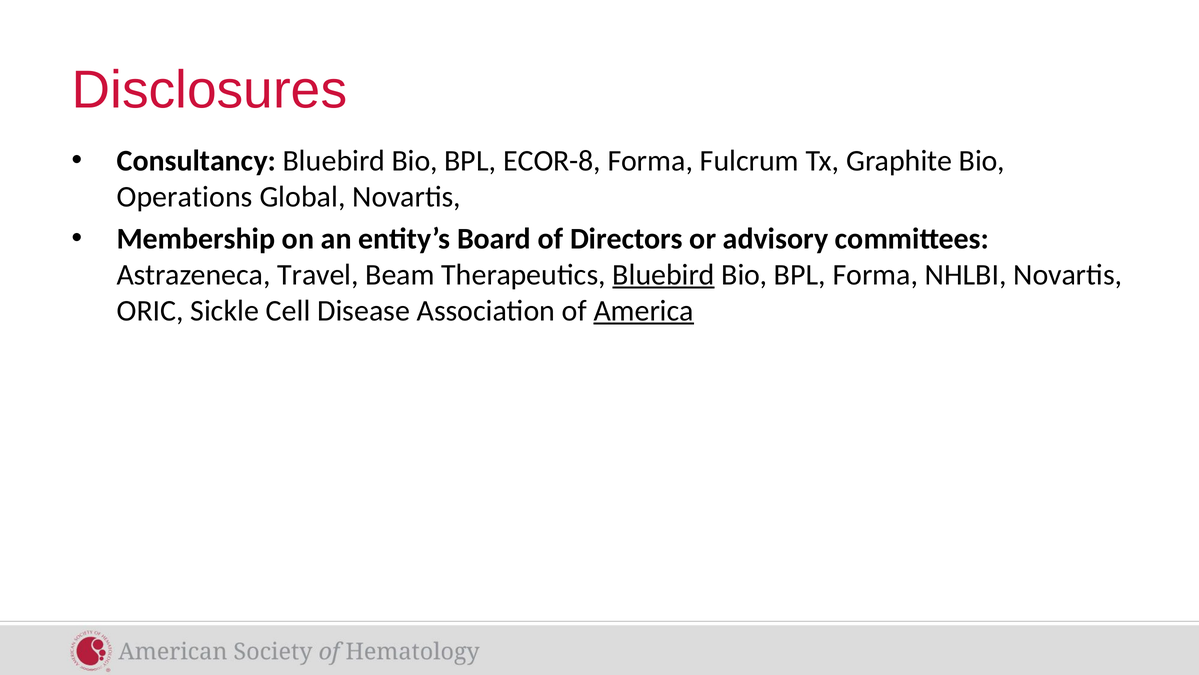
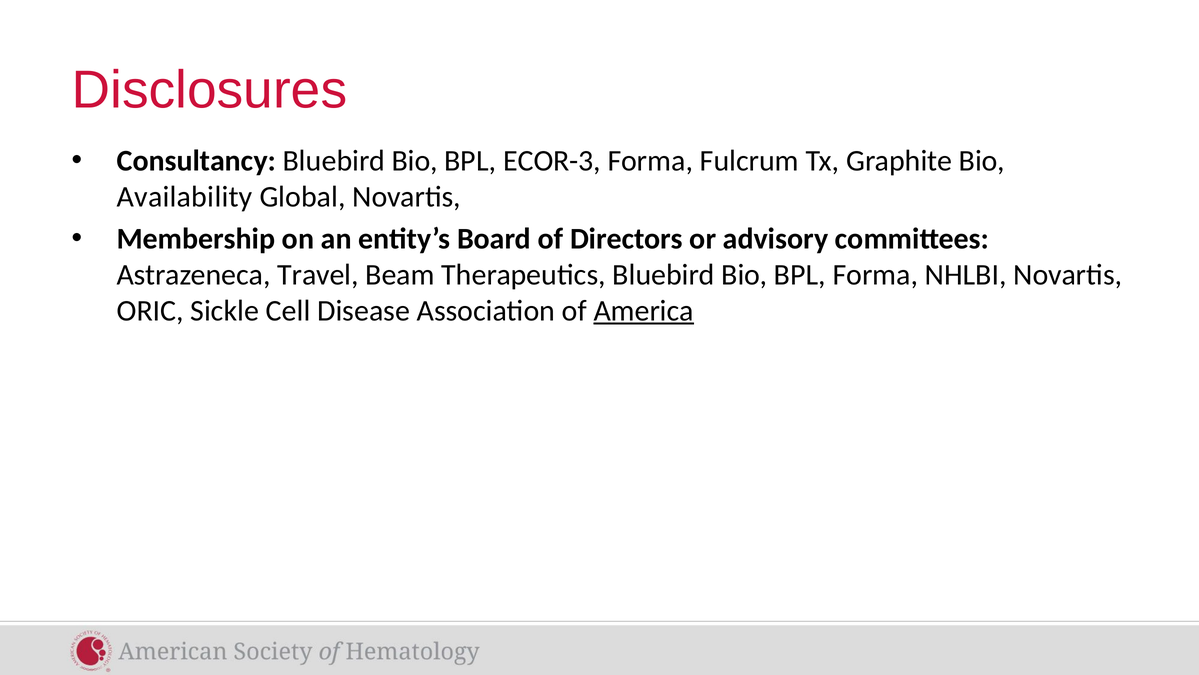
ECOR-8: ECOR-8 -> ECOR-3 (552, 161)
Operations: Operations -> Availability (185, 197)
Bluebird underline: present -> none (664, 275)
